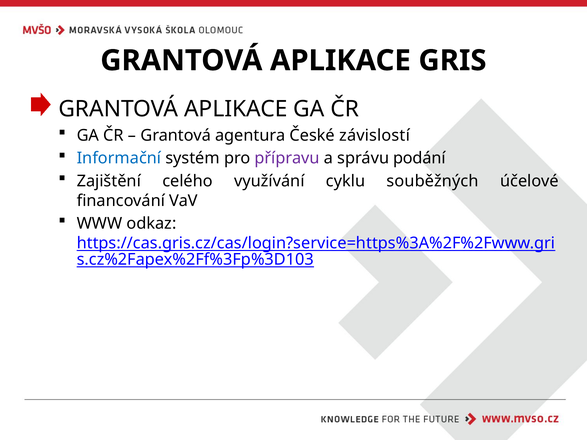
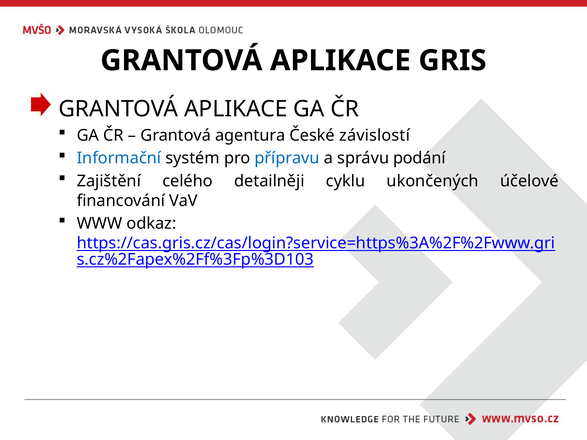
přípravu colour: purple -> blue (287, 158)
využívání: využívání -> detailněji (269, 181)
souběžných: souběžných -> ukončených (433, 181)
